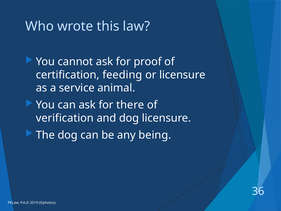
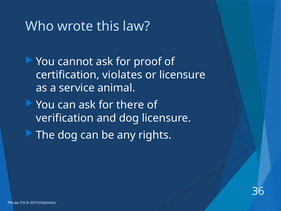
feeding: feeding -> violates (122, 75)
being: being -> rights (155, 135)
